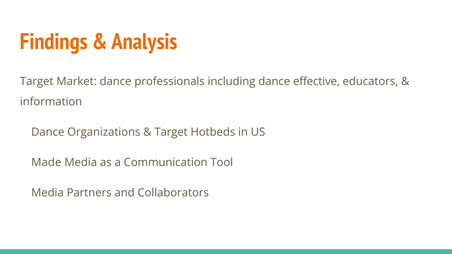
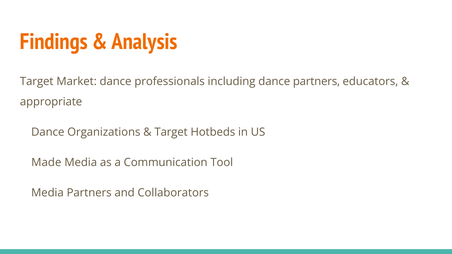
dance effective: effective -> partners (316, 81)
information: information -> appropriate (51, 102)
